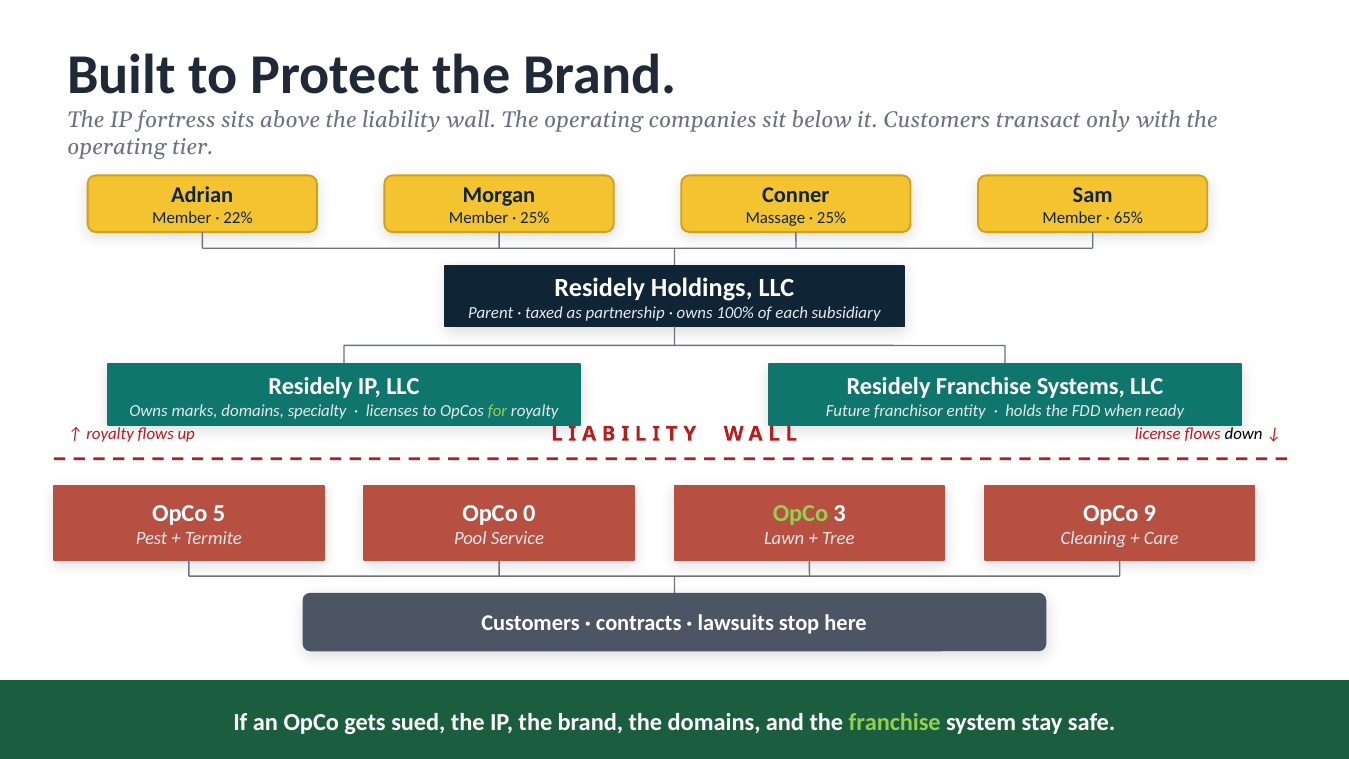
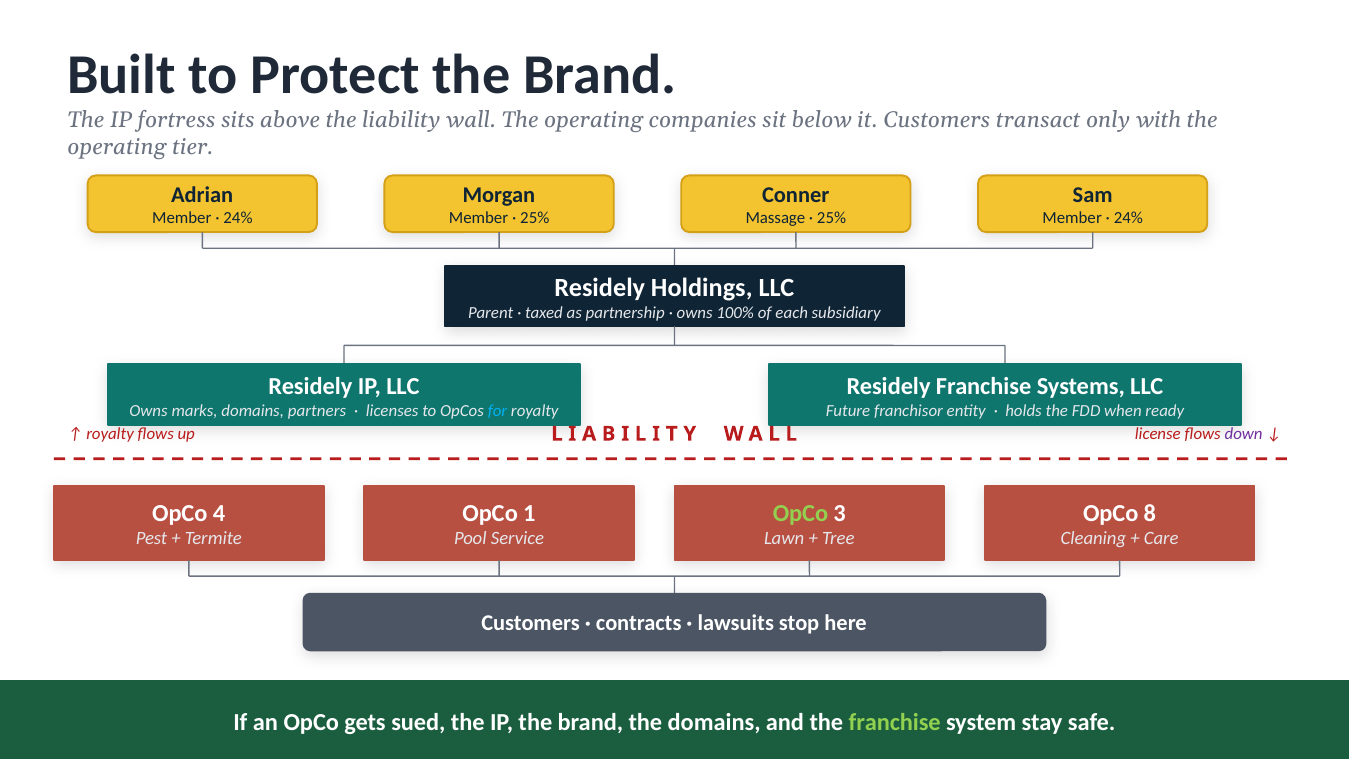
22%: 22% -> 24% (238, 218)
65%: 65% -> 24% (1128, 218)
specialty: specialty -> partners (317, 410)
for colour: light green -> light blue (498, 410)
down colour: black -> purple (1244, 434)
5: 5 -> 4 (219, 513)
0: 0 -> 1 (529, 513)
9: 9 -> 8 (1150, 513)
